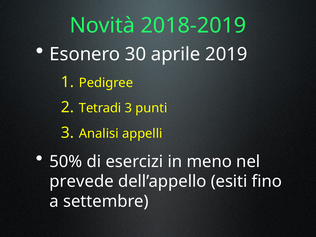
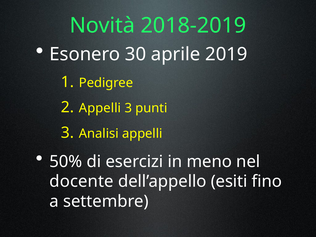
Tetradi: Tetradi -> Appelli (100, 108)
prevede: prevede -> docente (82, 181)
